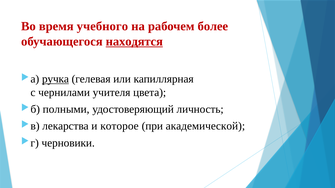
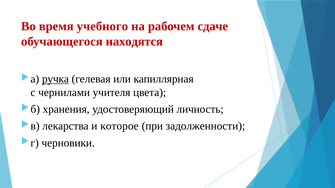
более: более -> сдаче (213, 26)
находятся underline: present -> none (134, 41)
полными: полными -> хранения (66, 109)
академической: академической -> задолженности (205, 126)
